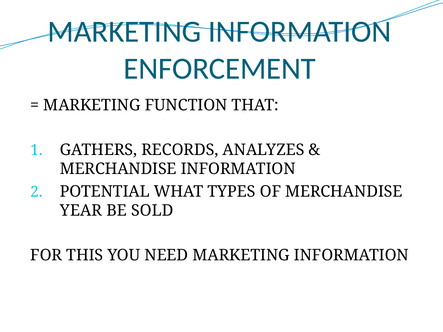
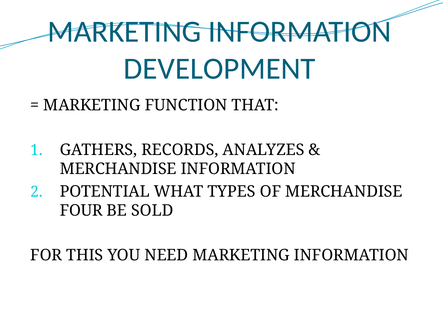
ENFORCEMENT: ENFORCEMENT -> DEVELOPMENT (220, 69)
YEAR: YEAR -> FOUR (81, 211)
